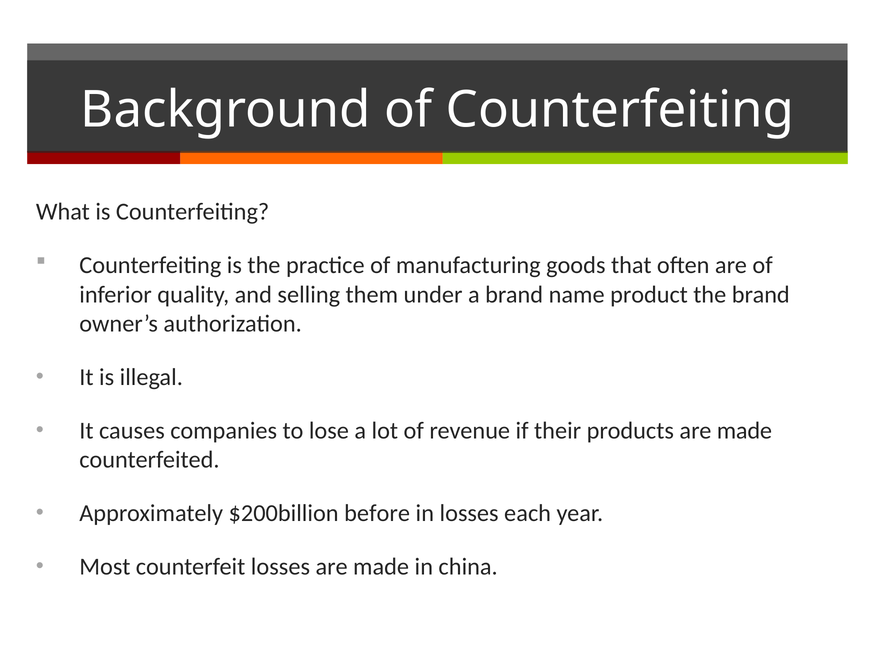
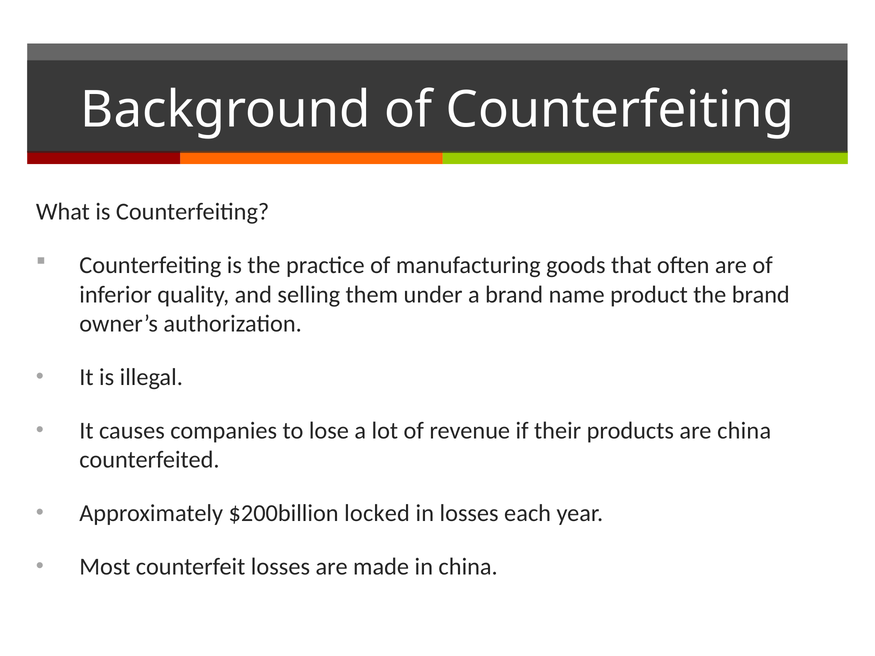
products are made: made -> china (744, 431)
before: before -> locked (377, 513)
